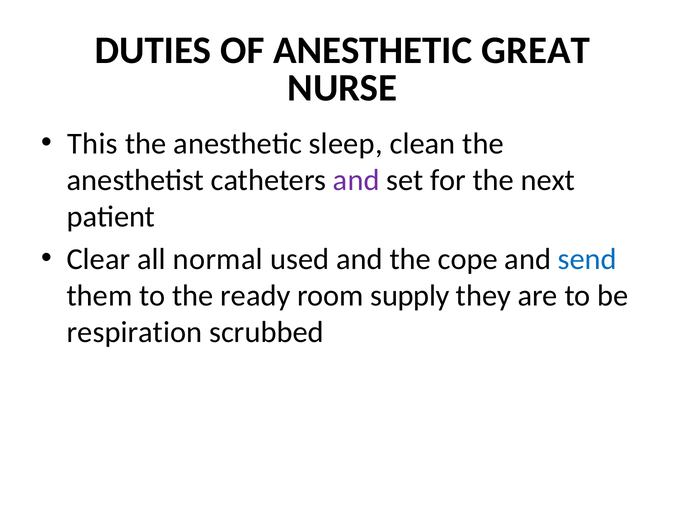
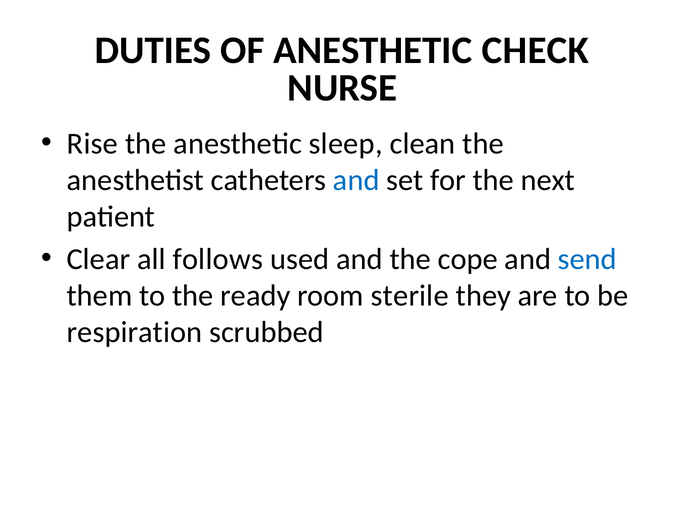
GREAT: GREAT -> CHECK (535, 51)
This: This -> Rise (92, 144)
and colour: purple -> blue (356, 180)
normal: normal -> follows (218, 259)
supply: supply -> sterile (410, 296)
